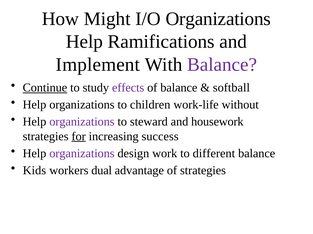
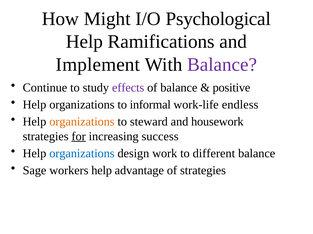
I/O Organizations: Organizations -> Psychological (218, 19)
Continue underline: present -> none (45, 88)
softball: softball -> positive (231, 88)
children: children -> informal (150, 105)
without: without -> endless (240, 105)
organizations colour: purple -> orange (82, 122)
organizations colour: purple -> blue (82, 154)
Kids: Kids -> Sage (35, 171)
workers dual: dual -> help (102, 171)
